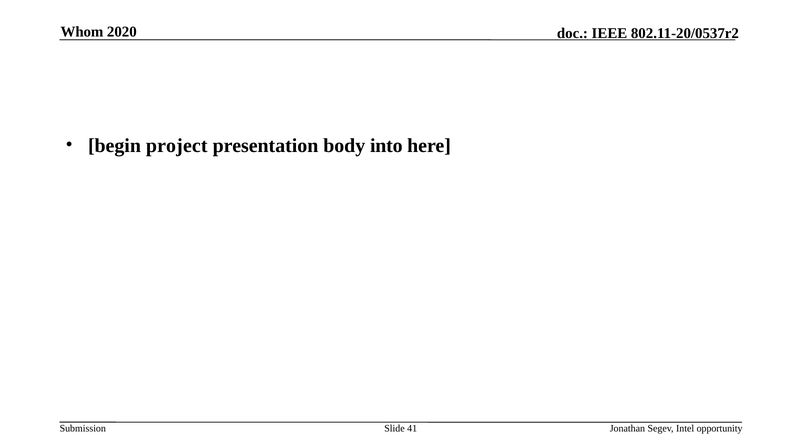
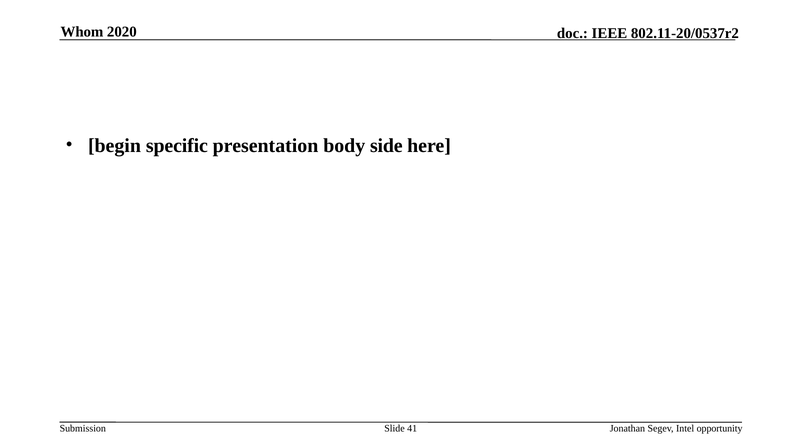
project: project -> specific (177, 146)
into: into -> side (386, 146)
